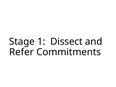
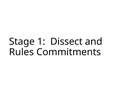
Refer: Refer -> Rules (21, 52)
